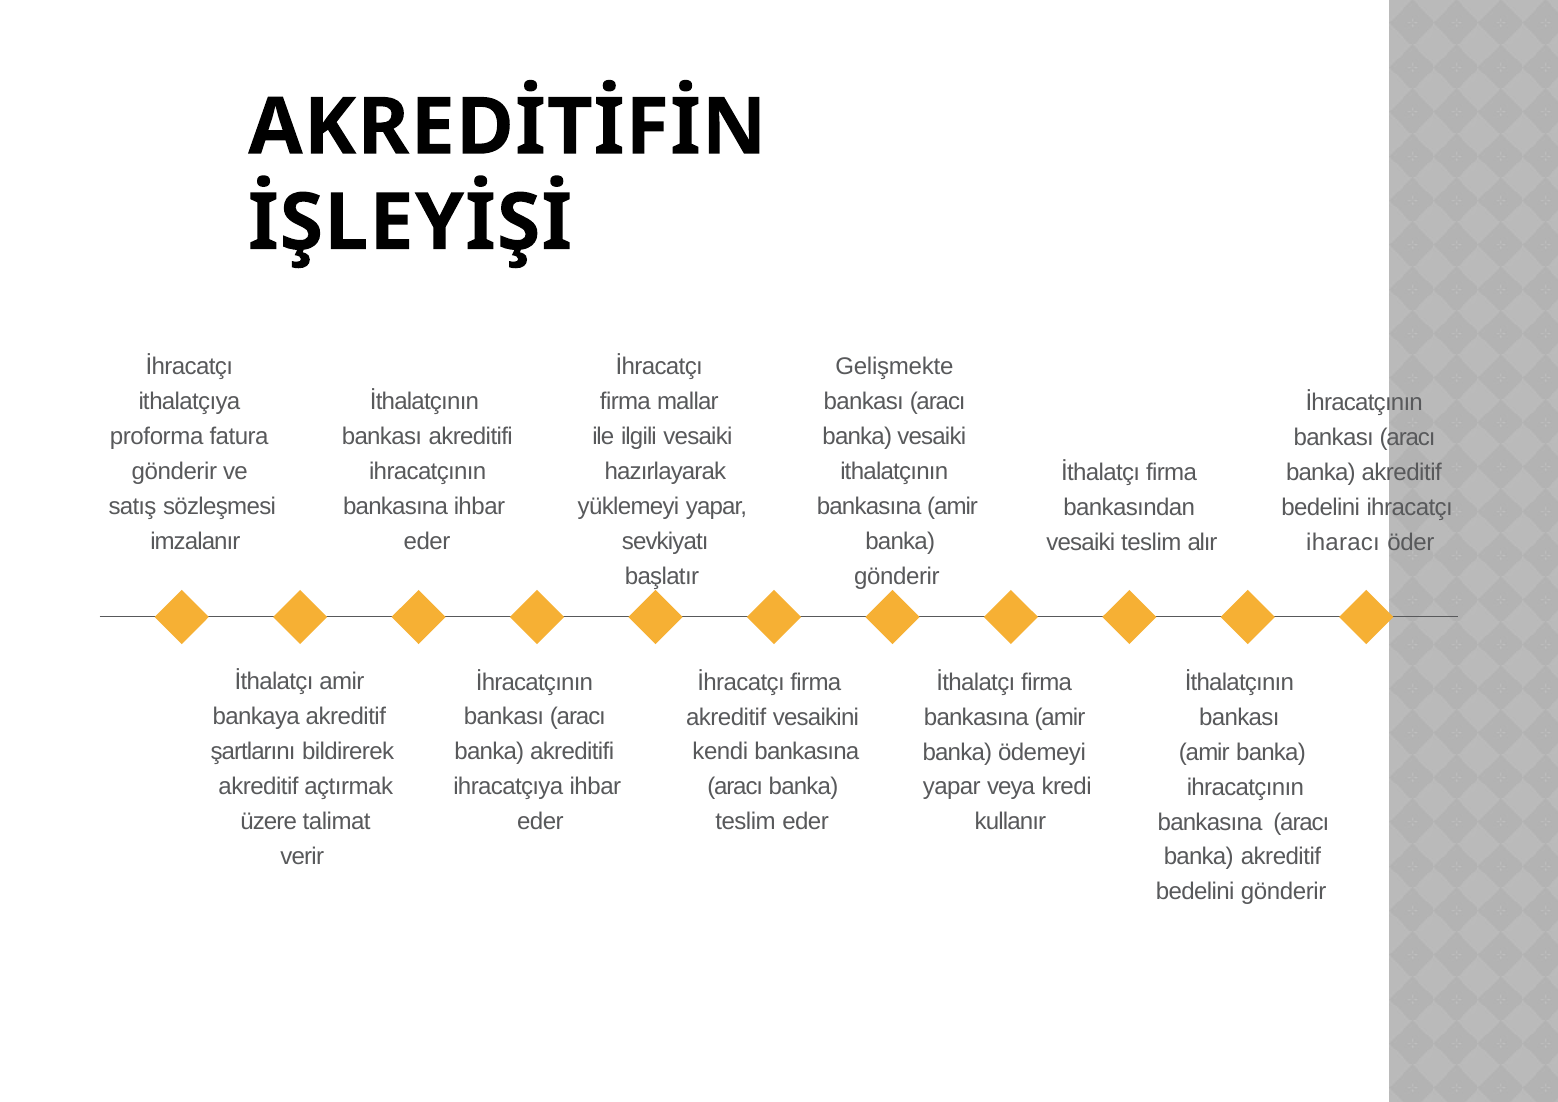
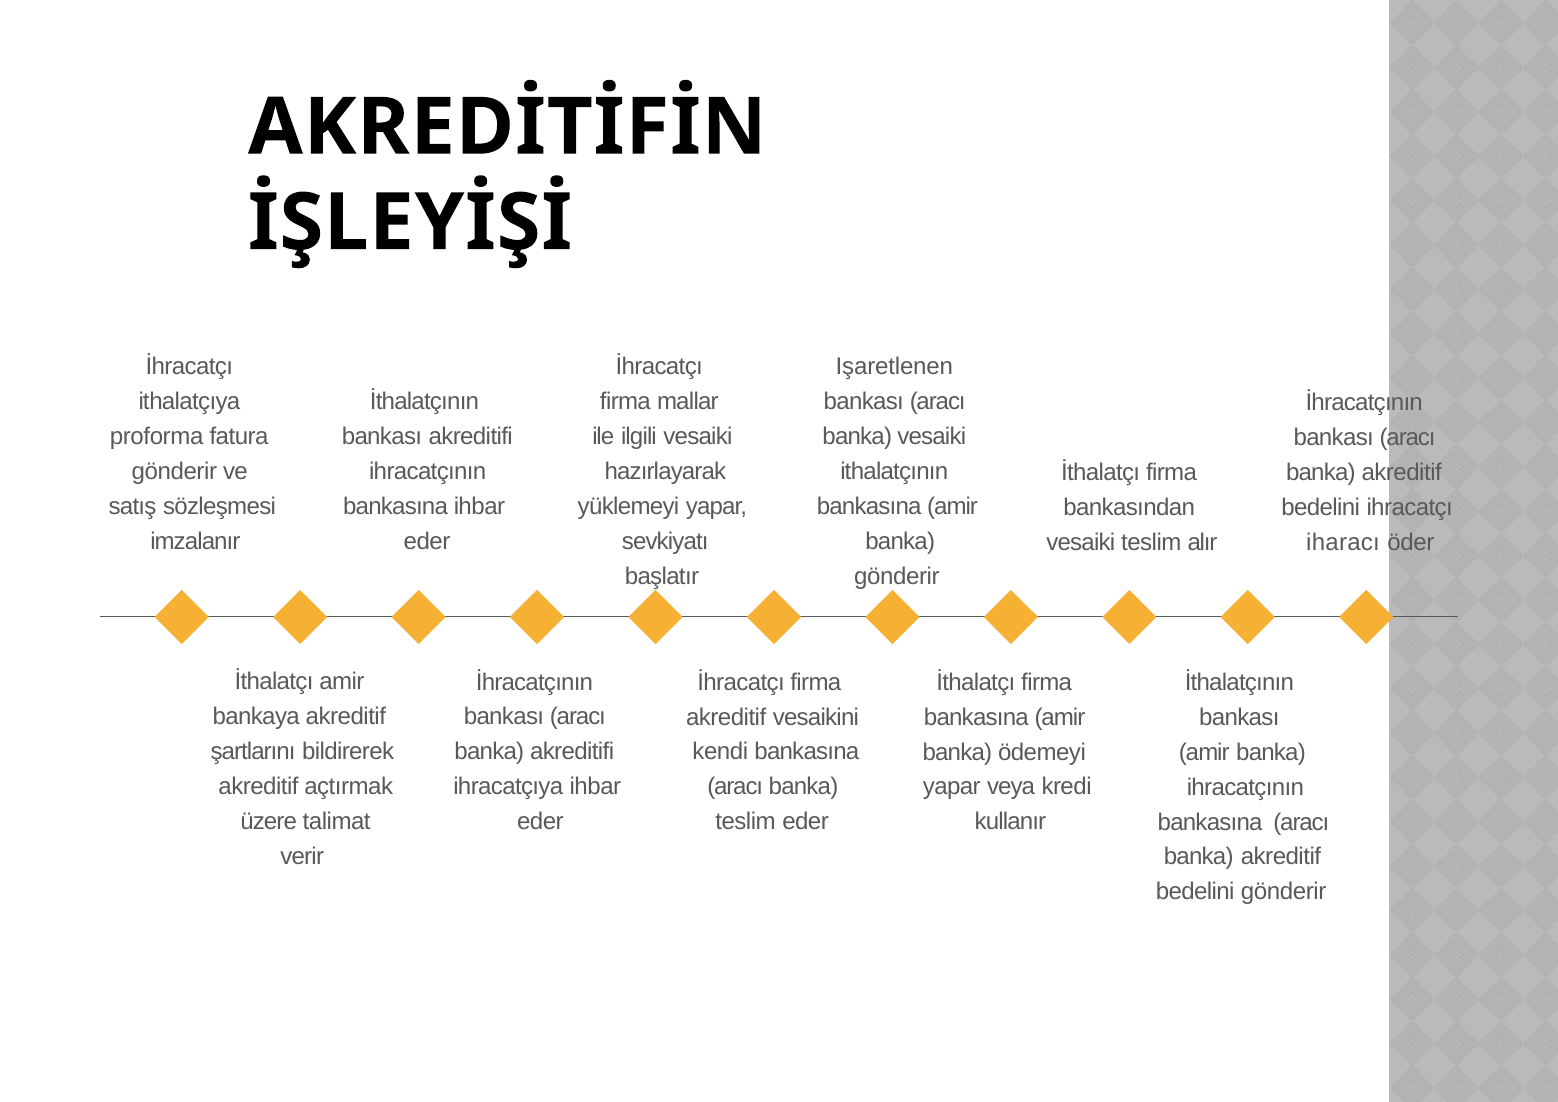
Gelişmekte: Gelişmekte -> Işaretlenen (894, 367)
